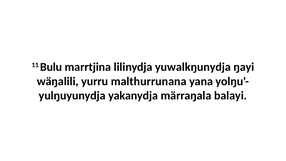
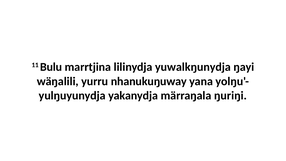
malthurrunana: malthurrunana -> nhanukuŋuway (149, 81)
balayi: balayi -> ŋuriŋi (230, 96)
